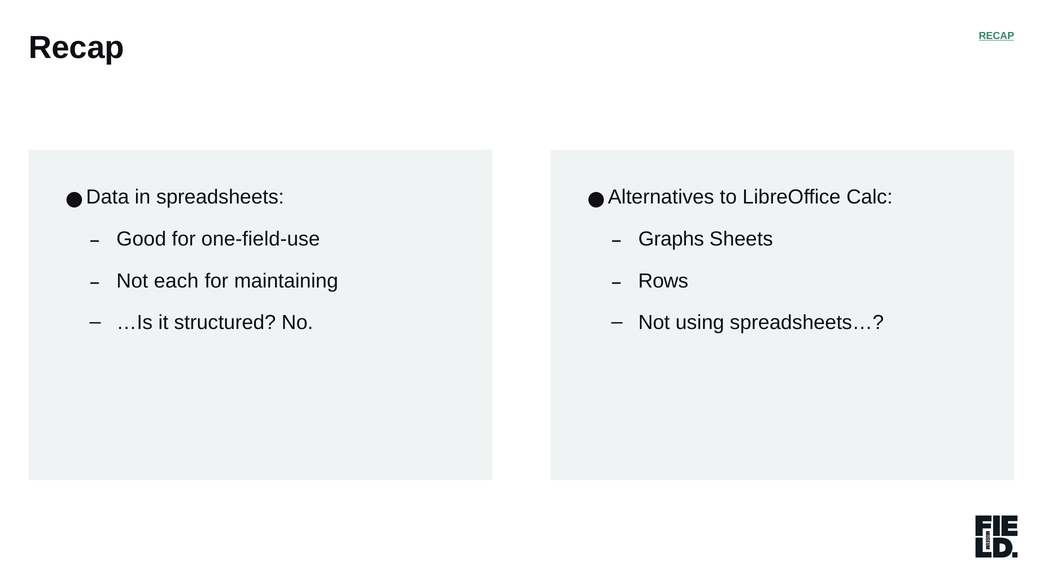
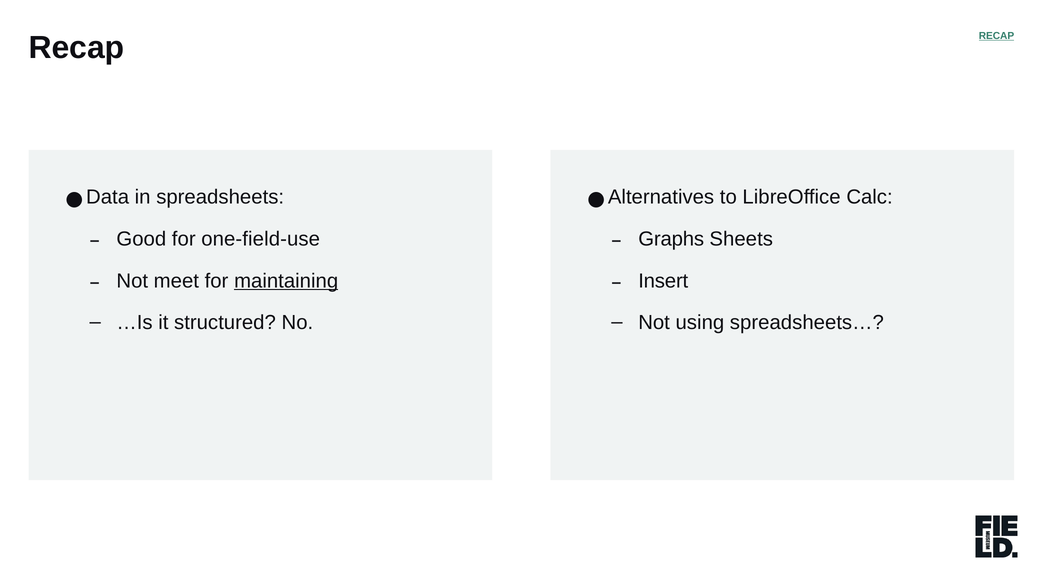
each: each -> meet (176, 281)
maintaining underline: none -> present (286, 281)
Rows: Rows -> Insert (663, 281)
